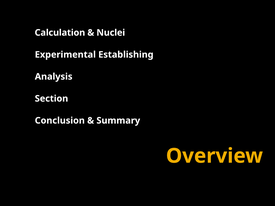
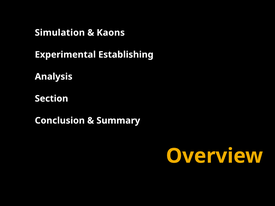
Calculation: Calculation -> Simulation (60, 33)
Nuclei: Nuclei -> Kaons (111, 33)
